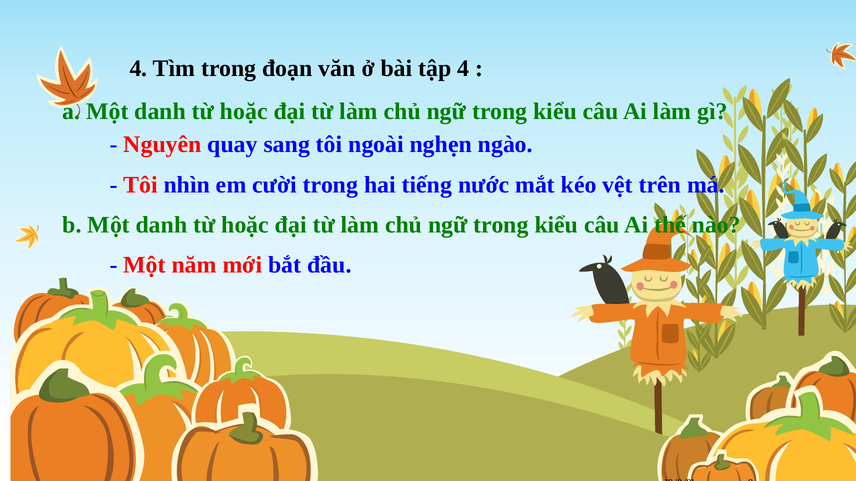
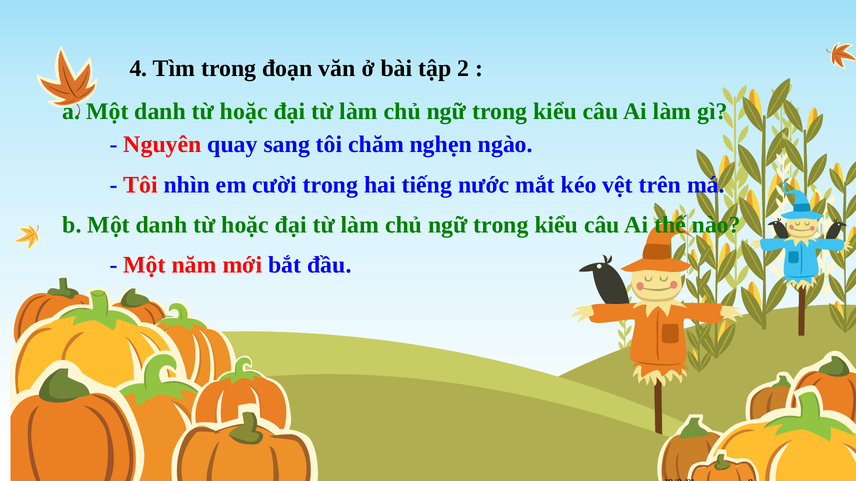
tập 4: 4 -> 2 (463, 68)
ngoài: ngoài -> chăm (376, 145)
